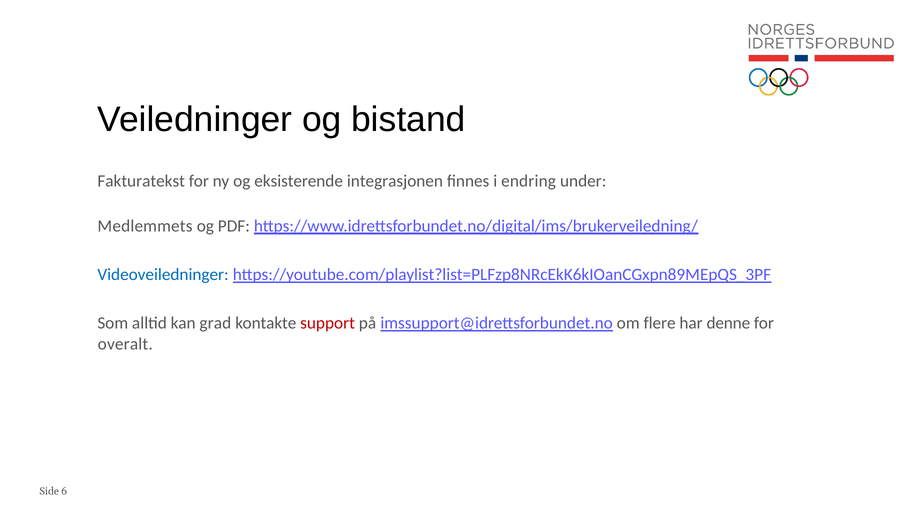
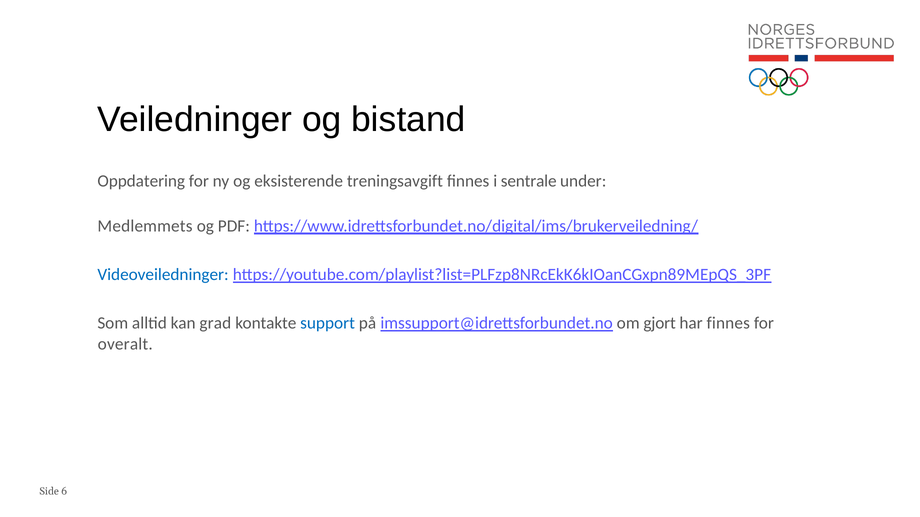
Fakturatekst: Fakturatekst -> Oppdatering (141, 181)
integrasjonen: integrasjonen -> treningsavgift (395, 181)
endring: endring -> sentrale (529, 181)
support colour: red -> blue (328, 324)
flere: flere -> gjort (660, 324)
har denne: denne -> finnes (728, 324)
